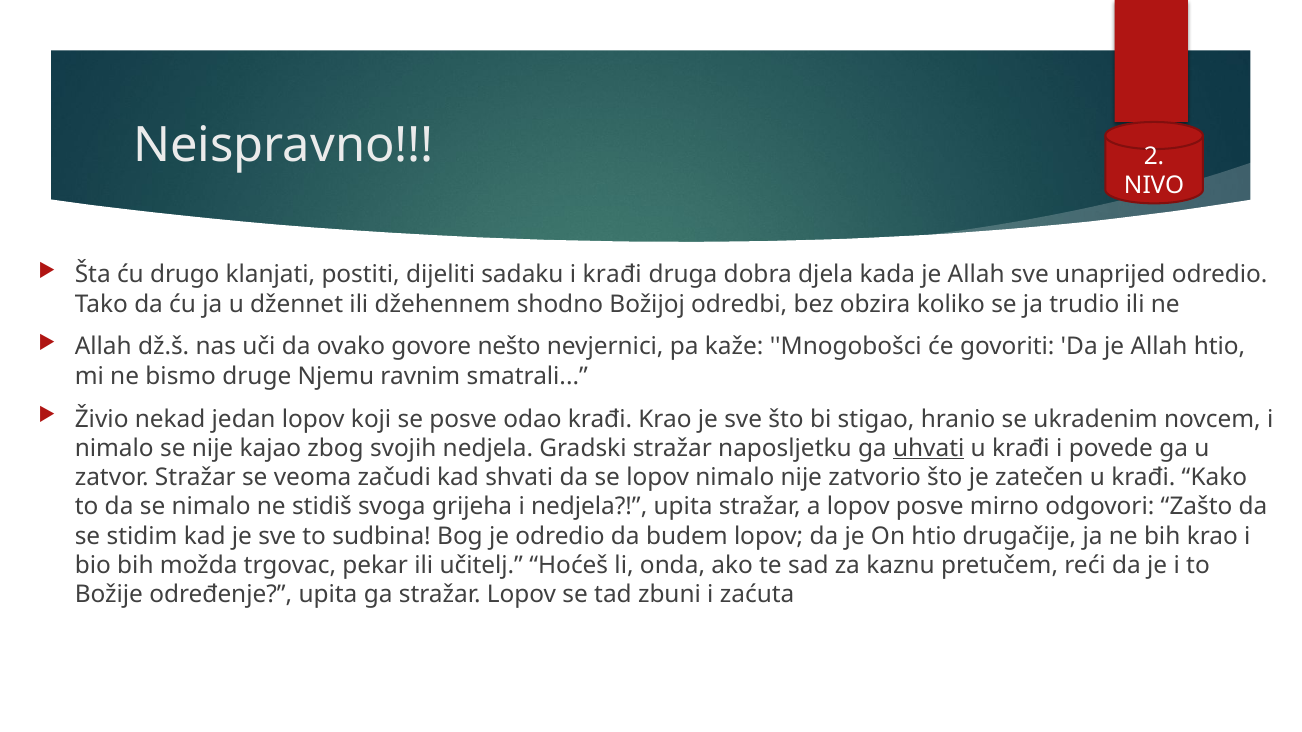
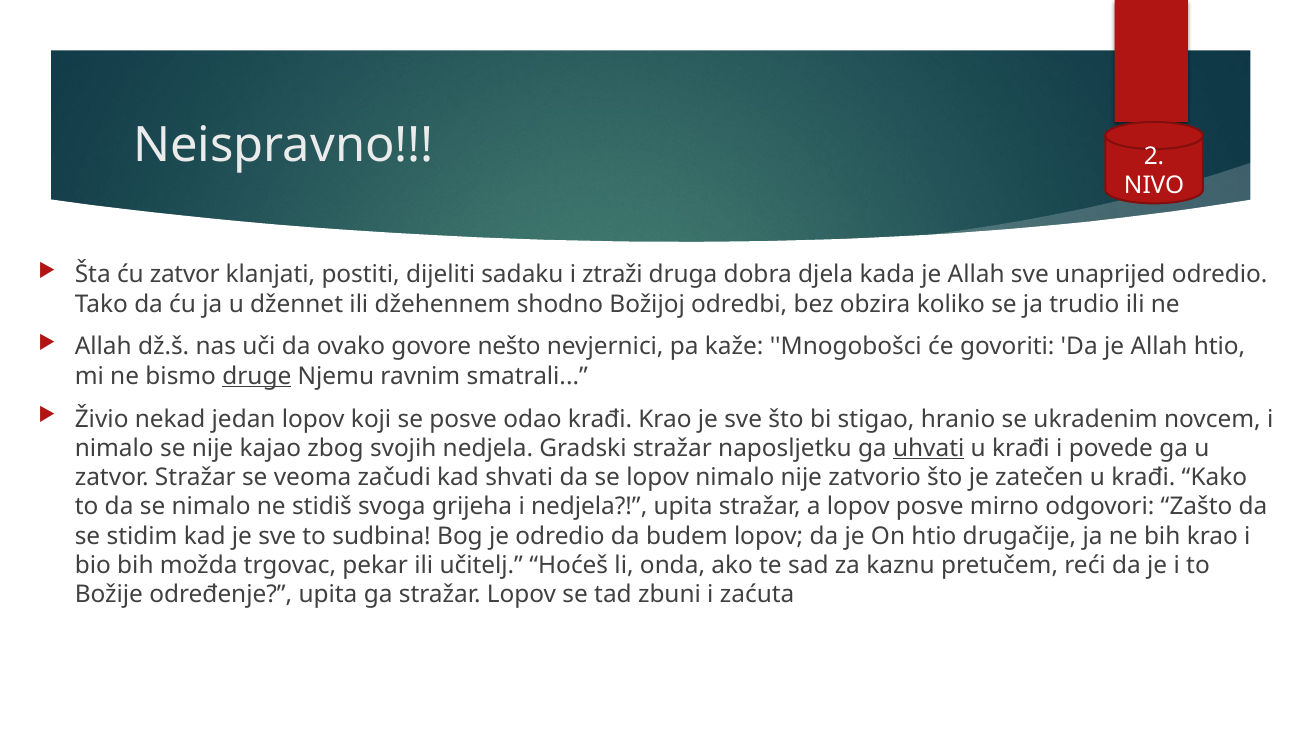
ću drugo: drugo -> zatvor (185, 275)
i krađi: krađi -> ztraži (612, 275)
druge underline: none -> present (257, 376)
